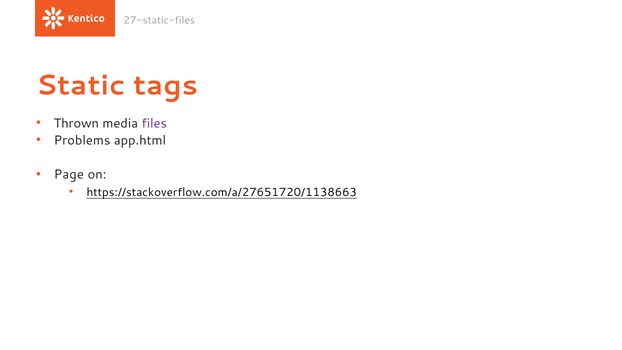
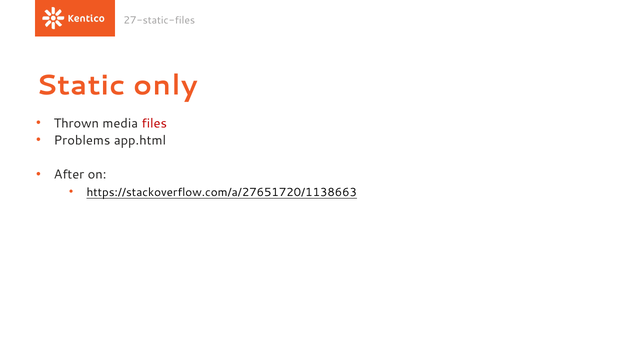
tags: tags -> only (166, 85)
files colour: purple -> red (154, 123)
Page: Page -> After (69, 174)
